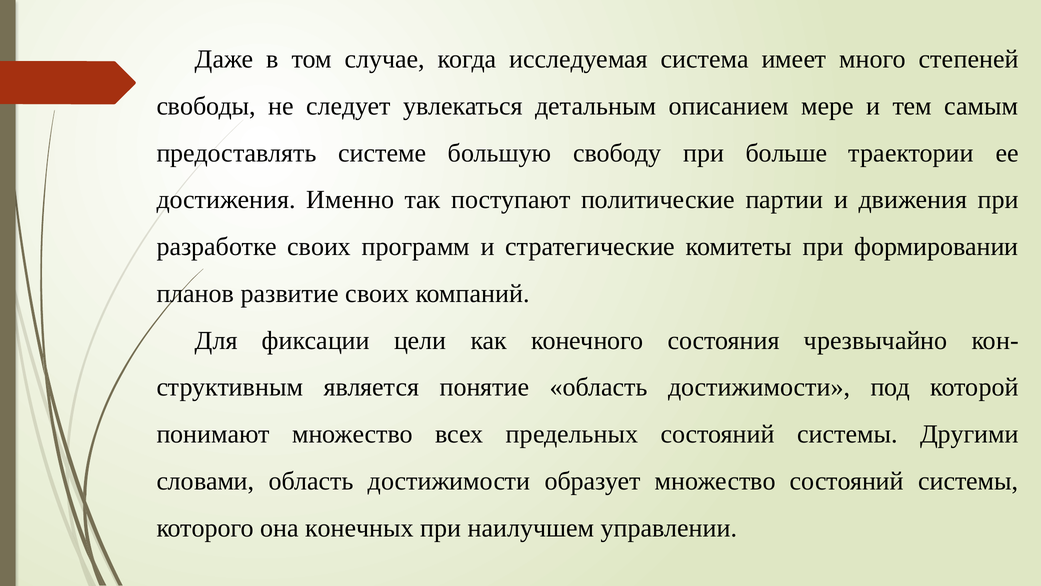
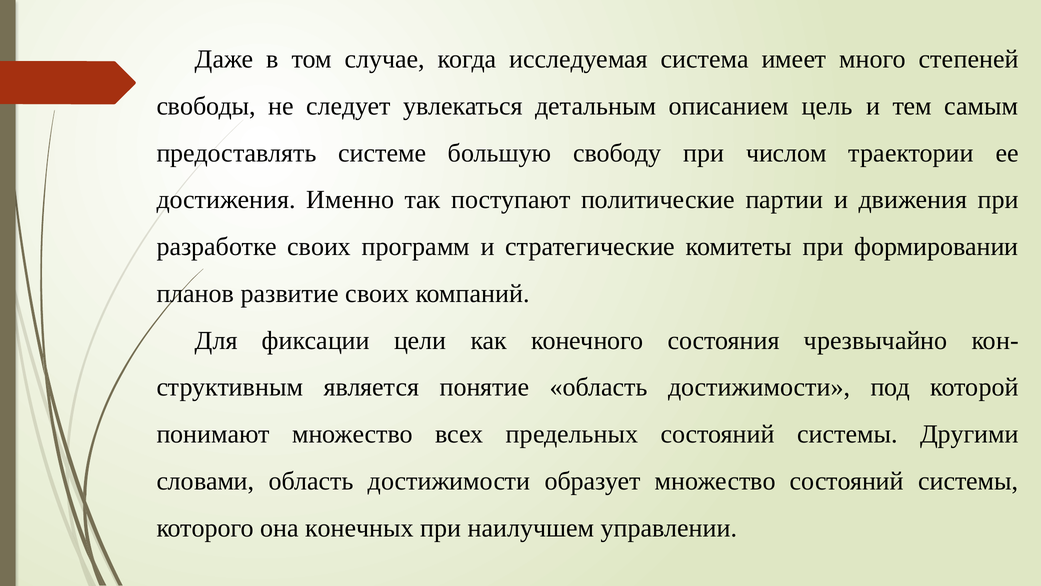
мере: мере -> цель (827, 106)
больше: больше -> числом (786, 153)
